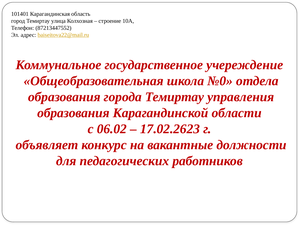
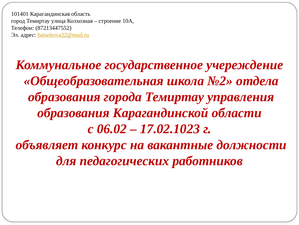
№0: №0 -> №2 (220, 81)
17.02.2623: 17.02.2623 -> 17.02.1023 (170, 128)
